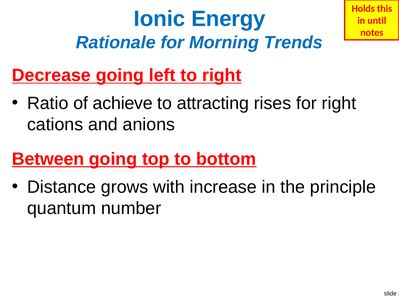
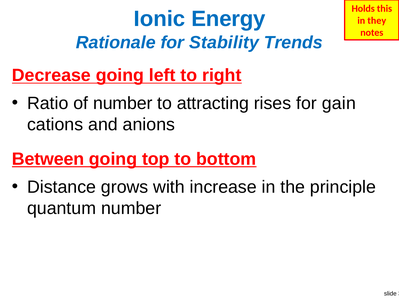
until: until -> they (377, 21)
Morning: Morning -> Stability (224, 42)
of achieve: achieve -> number (123, 103)
for right: right -> gain (339, 103)
